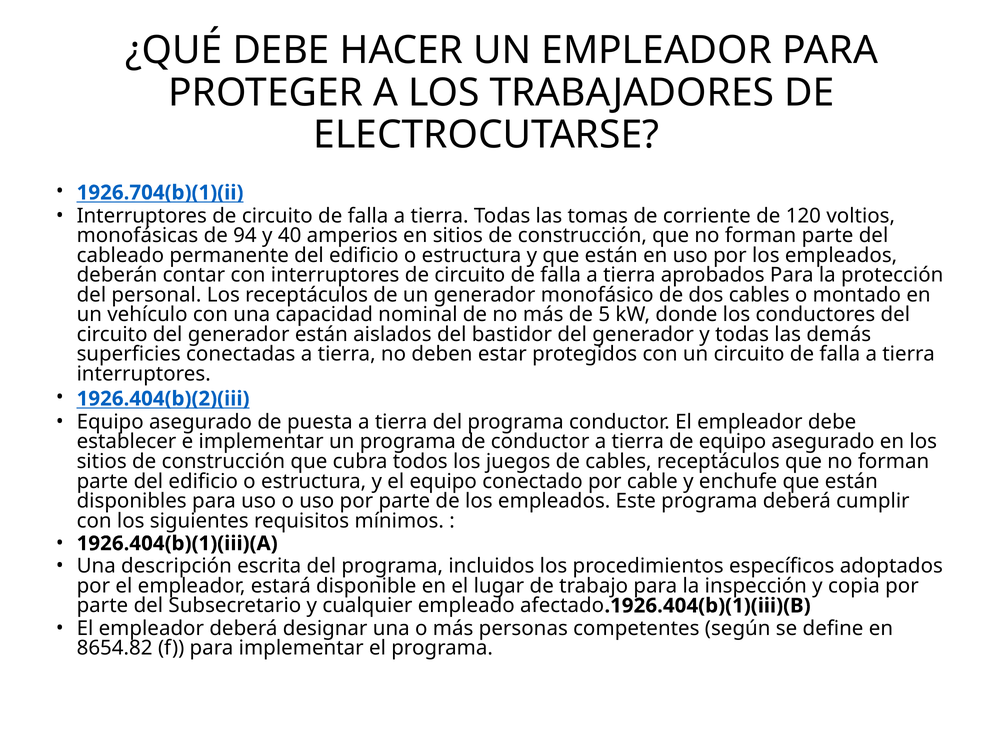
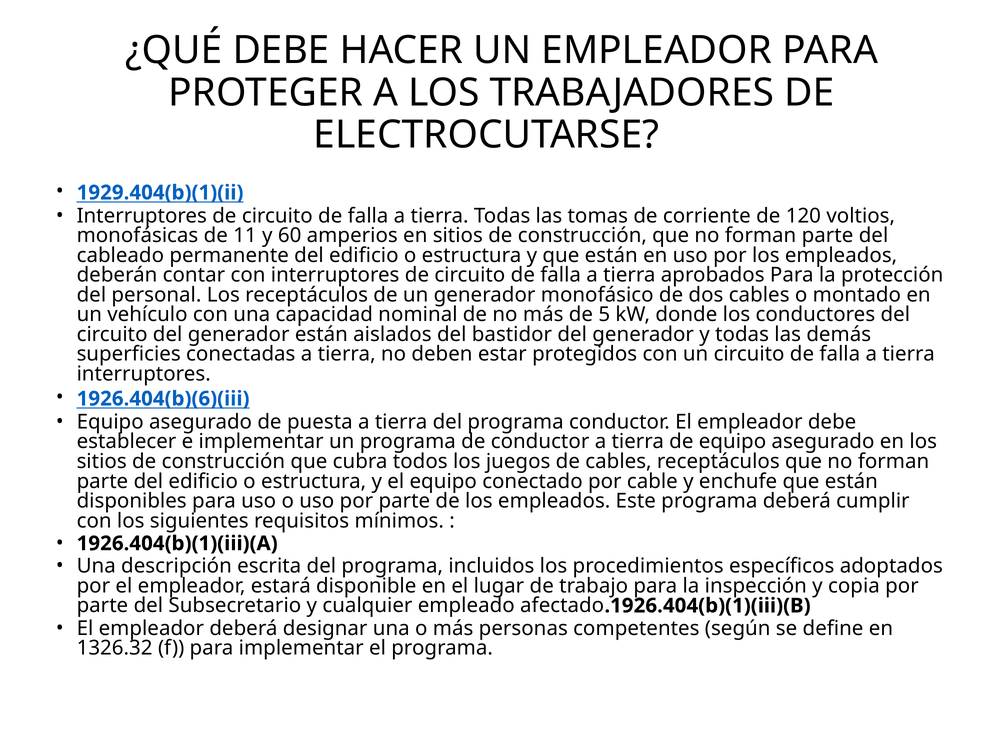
1926.704(b)(1)(ii: 1926.704(b)(1)(ii -> 1929.404(b)(1)(ii (160, 192)
94: 94 -> 11 (245, 235)
40: 40 -> 60 (290, 235)
1926.404(b)(2)(iii: 1926.404(b)(2)(iii -> 1926.404(b)(6)(iii (163, 398)
8654.82: 8654.82 -> 1326.32 (115, 647)
